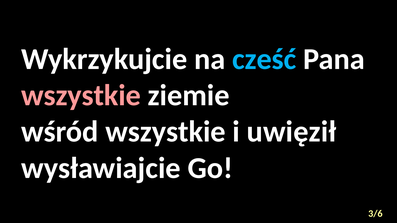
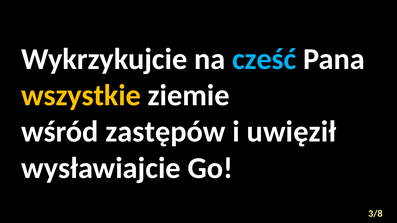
wszystkie colour: pink -> yellow (81, 96)
wśród wszystkie: wszystkie -> zastępów (165, 132)
3/6: 3/6 -> 3/8 (375, 214)
